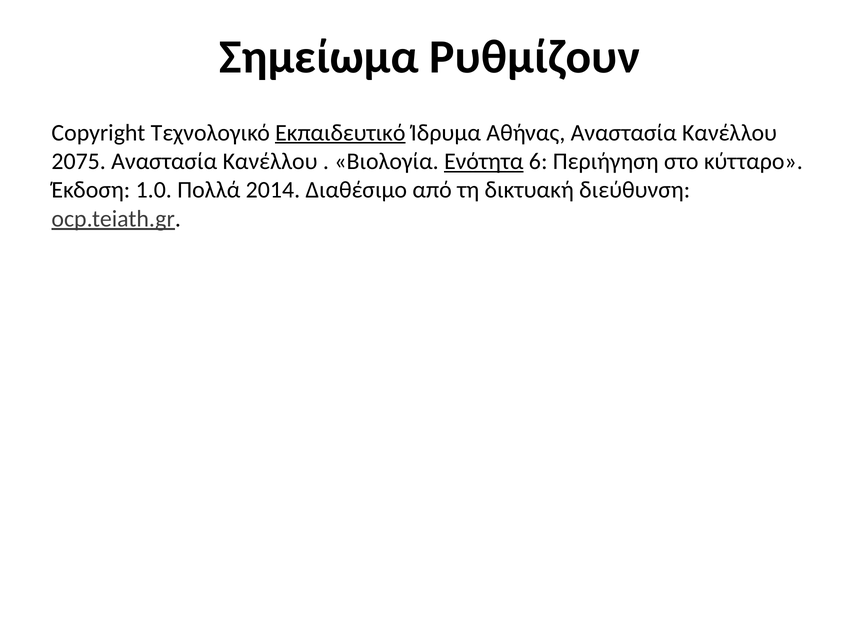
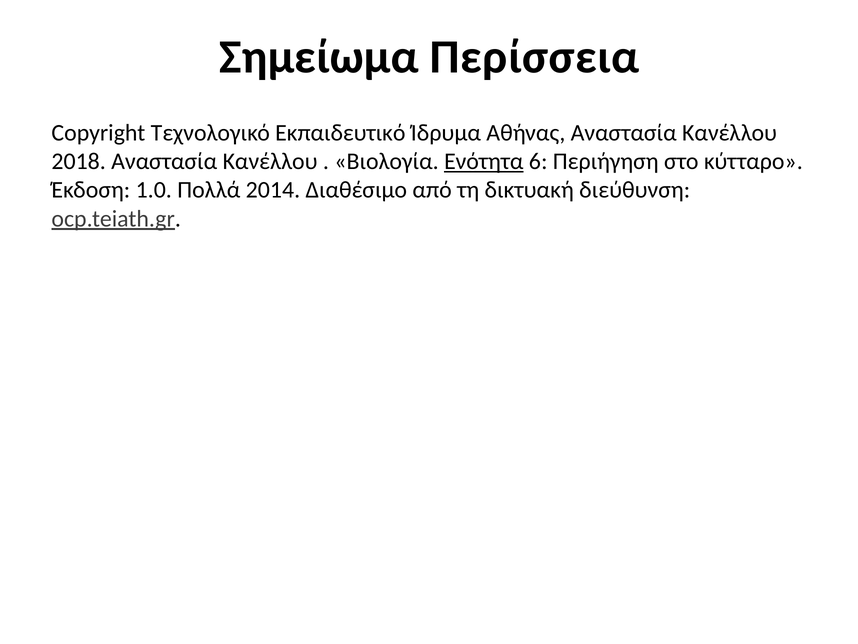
Ρυθμίζουν: Ρυθμίζουν -> Περίσσεια (535, 57)
Εκπαιδευτικό underline: present -> none (340, 133)
2075: 2075 -> 2018 (79, 161)
